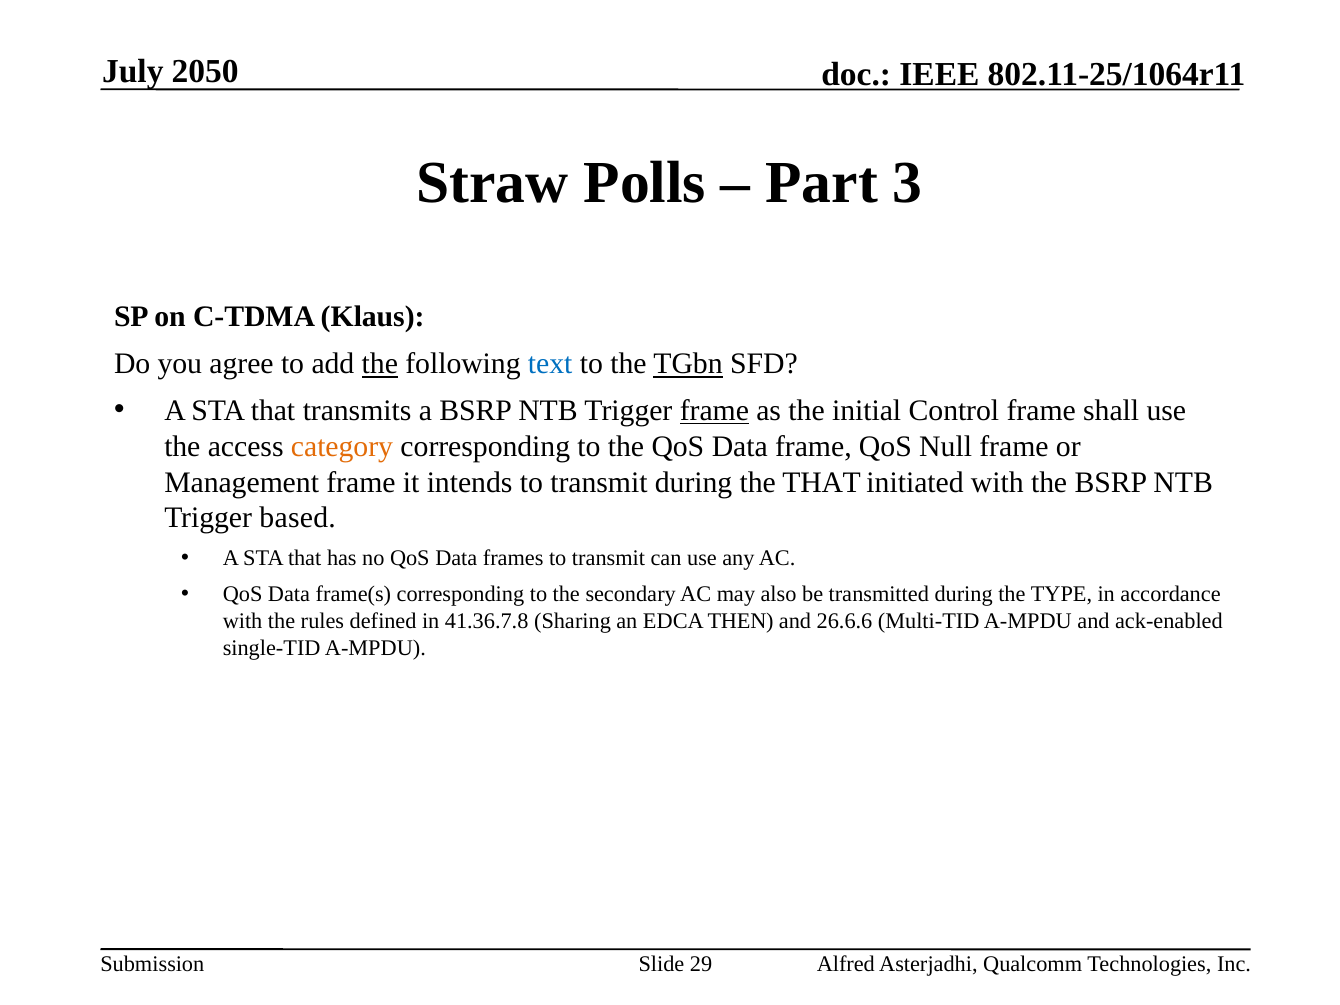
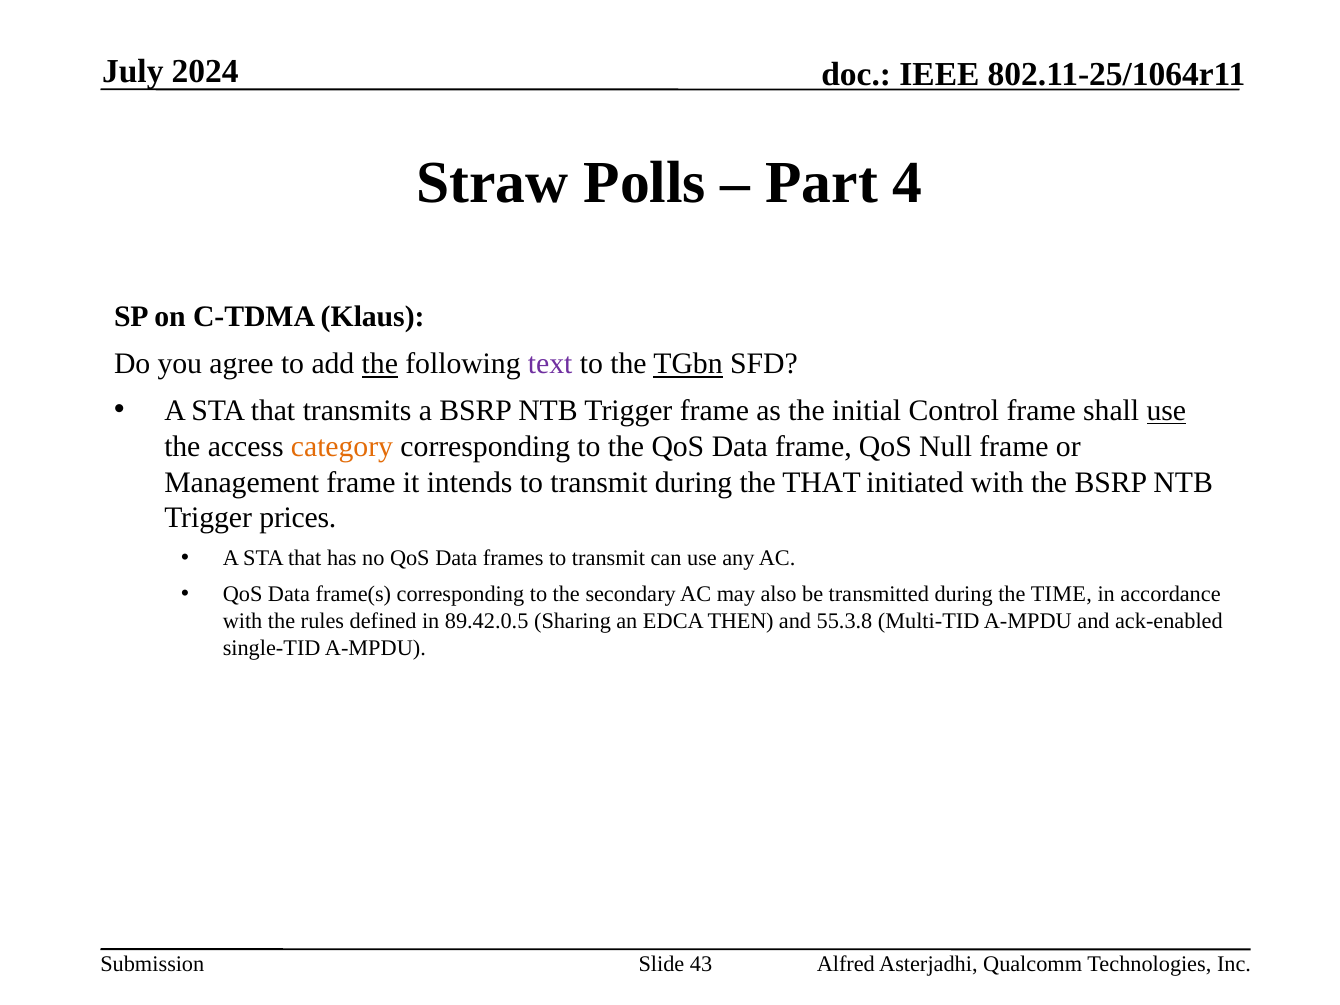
2050: 2050 -> 2024 (205, 71)
3: 3 -> 4 (908, 183)
text colour: blue -> purple (550, 364)
frame underline: present -> none (714, 411)
use underline: none -> present (1166, 411)
based: based -> prices (298, 518)
TYPE: TYPE -> TIME (1061, 594)
41.36.7.8: 41.36.7.8 -> 89.42.0.5 (487, 621)
26.6.6: 26.6.6 -> 55.3.8 (845, 621)
29: 29 -> 43 (701, 964)
